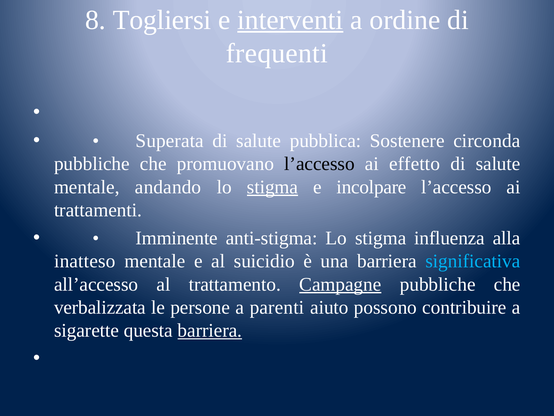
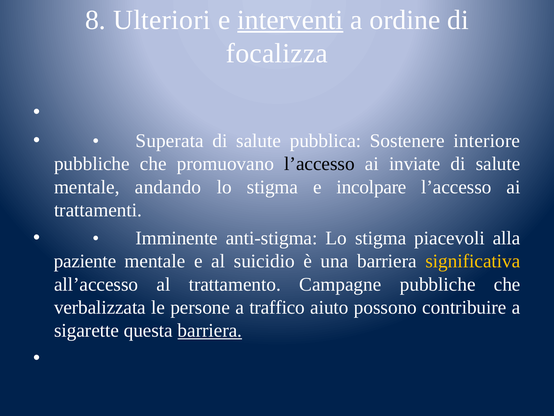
Togliersi: Togliersi -> Ulteriori (162, 20)
frequenti: frequenti -> focalizza (277, 53)
circonda: circonda -> interiore (487, 141)
effetto: effetto -> inviate (415, 164)
stigma underline: present -> none (273, 187)
influenza: influenza -> piacevoli (449, 238)
inatteso: inatteso -> paziente (85, 261)
significativa colour: light blue -> yellow (473, 261)
Campagne underline: present -> none (340, 284)
parenti: parenti -> traffico (277, 307)
